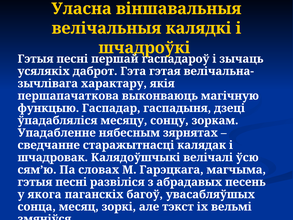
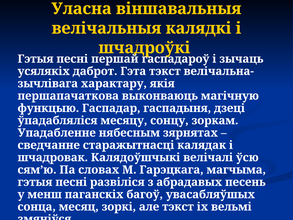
Гэта гэтая: гэтая -> тэкст (165, 71)
якога: якога -> менш (45, 194)
